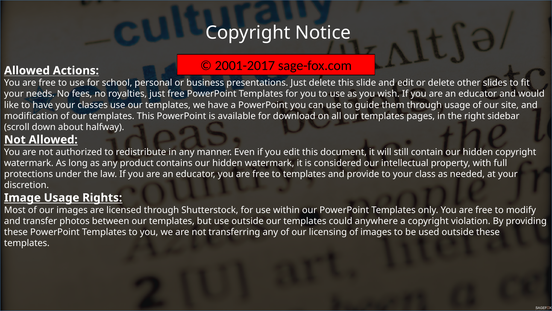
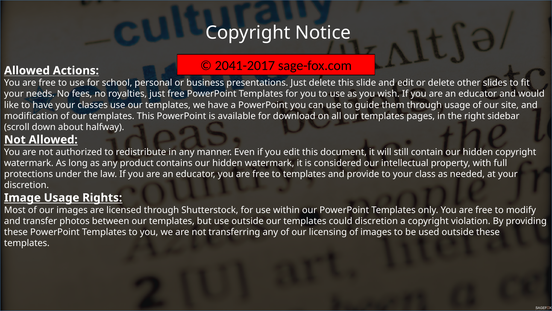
2001-2017: 2001-2017 -> 2041-2017 (245, 65)
could anywhere: anywhere -> discretion (376, 221)
